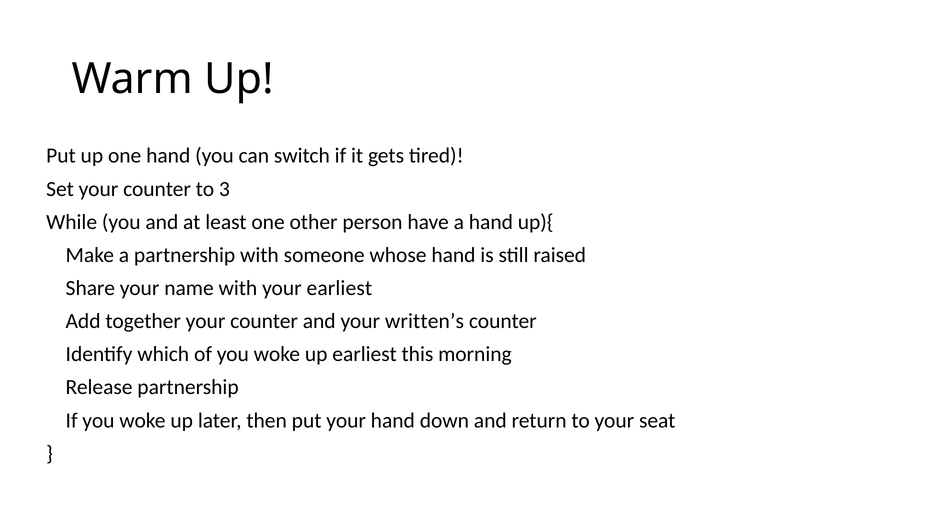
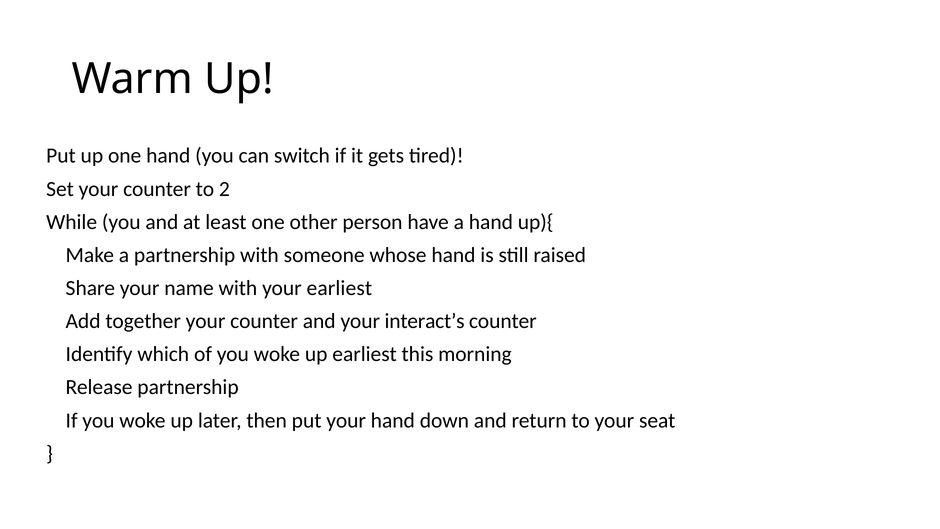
3: 3 -> 2 (224, 189)
written’s: written’s -> interact’s (425, 321)
